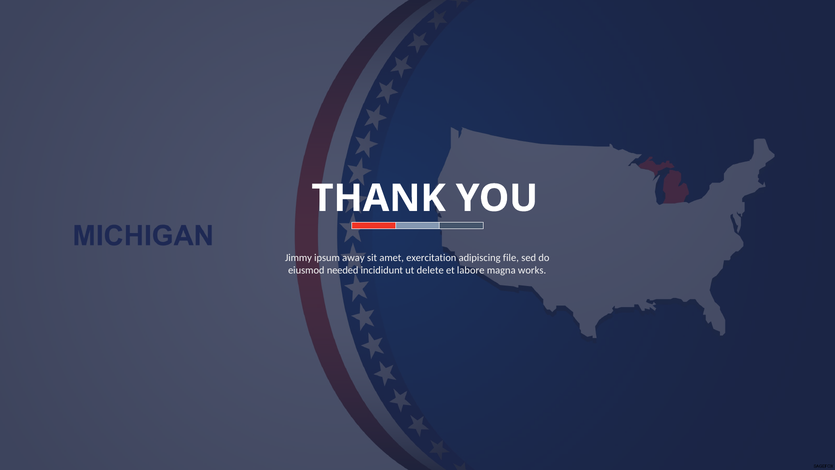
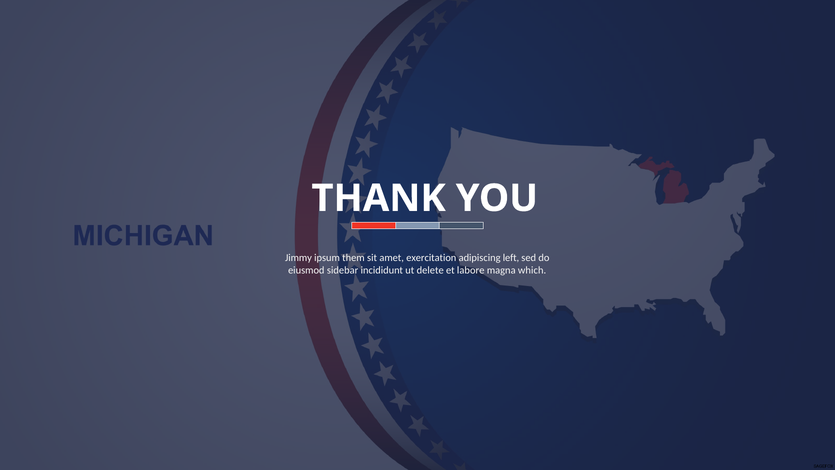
away: away -> them (353, 258)
file: file -> left (511, 258)
needed: needed -> sidebar (343, 270)
works: works -> which (532, 270)
